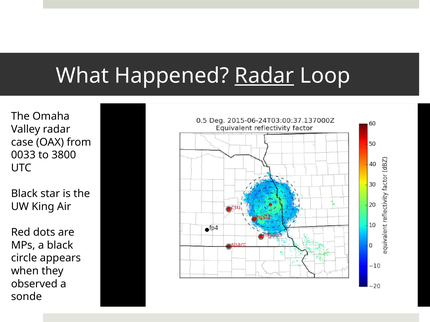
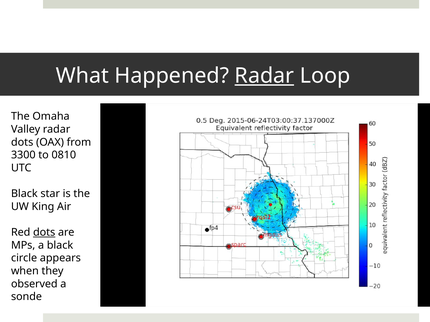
case: case -> dots (22, 142)
0033: 0033 -> 3300 (23, 155)
3800: 3800 -> 0810 (64, 155)
dots underline: none -> present (44, 233)
